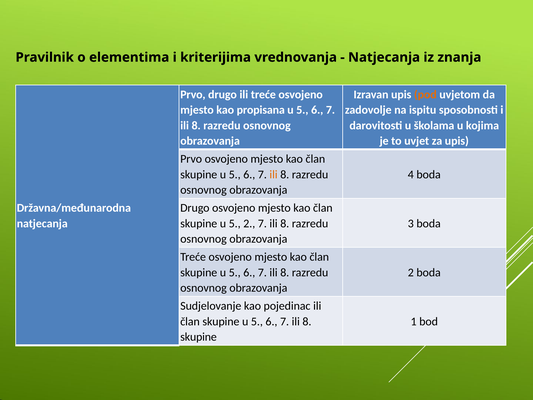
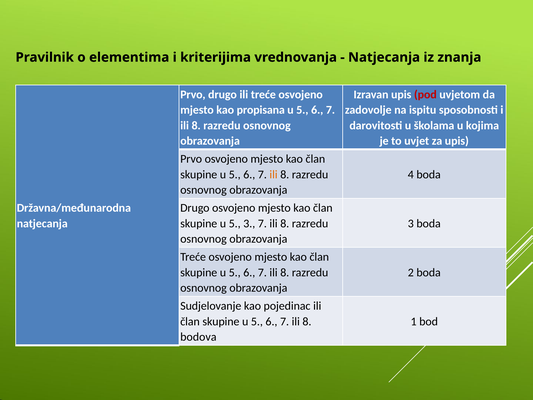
pod colour: orange -> red (425, 95)
5 2: 2 -> 3 (249, 223)
skupine: skupine -> bodova (198, 337)
